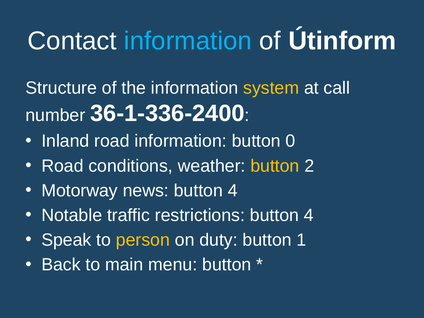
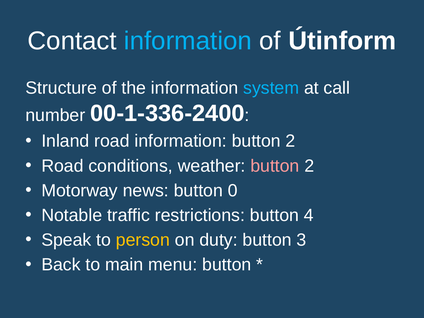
system colour: yellow -> light blue (271, 88)
36-1-336-2400: 36-1-336-2400 -> 00-1-336-2400 (167, 113)
information button 0: 0 -> 2 (291, 141)
button colour: yellow -> pink (275, 166)
news button 4: 4 -> 0 (233, 191)
1: 1 -> 3 (301, 240)
